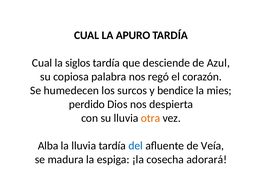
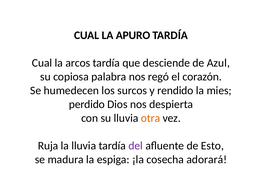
siglos: siglos -> arcos (78, 63)
bendice: bendice -> rendido (175, 90)
Alba: Alba -> Ruja (48, 145)
del colour: blue -> purple (136, 145)
Veía: Veía -> Esto (212, 145)
